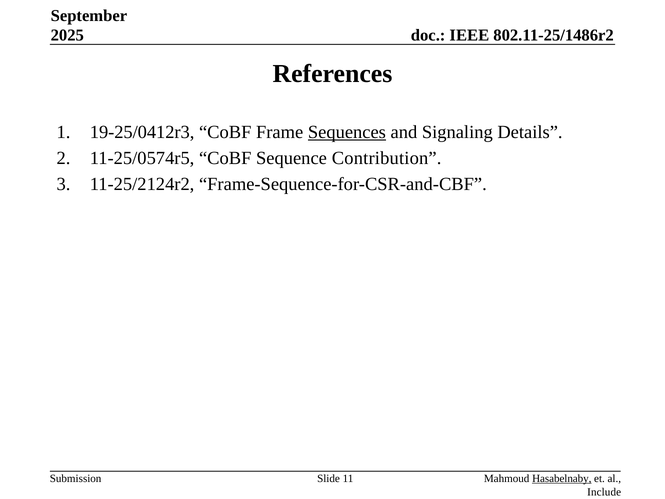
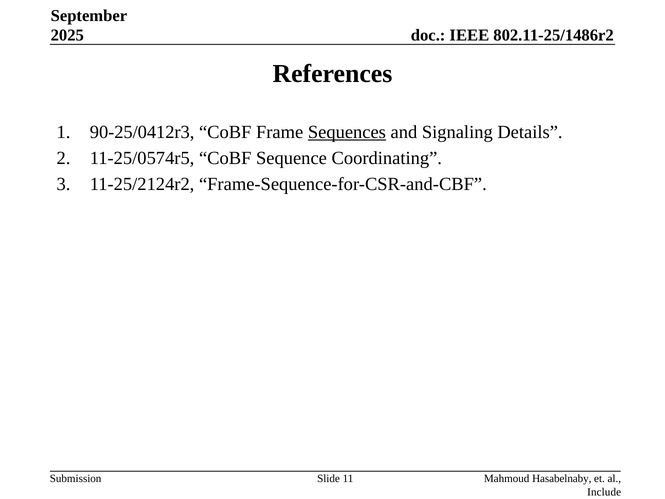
19-25/0412r3: 19-25/0412r3 -> 90-25/0412r3 (142, 132)
Contribution: Contribution -> Coordinating (387, 158)
Hasabelnaby underline: present -> none (562, 478)
